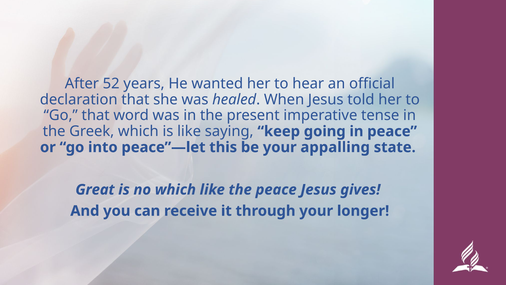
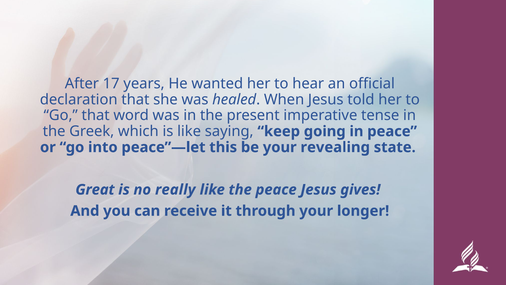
52: 52 -> 17 (111, 83)
appalling: appalling -> revealing (335, 147)
no which: which -> really (175, 189)
